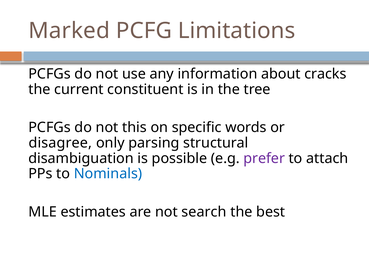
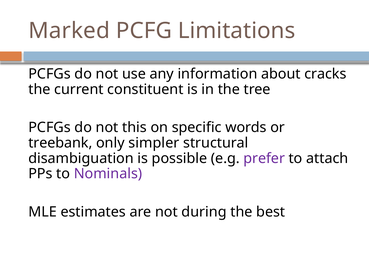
disagree: disagree -> treebank (60, 143)
parsing: parsing -> simpler (154, 143)
Nominals colour: blue -> purple (108, 174)
search: search -> during (204, 212)
